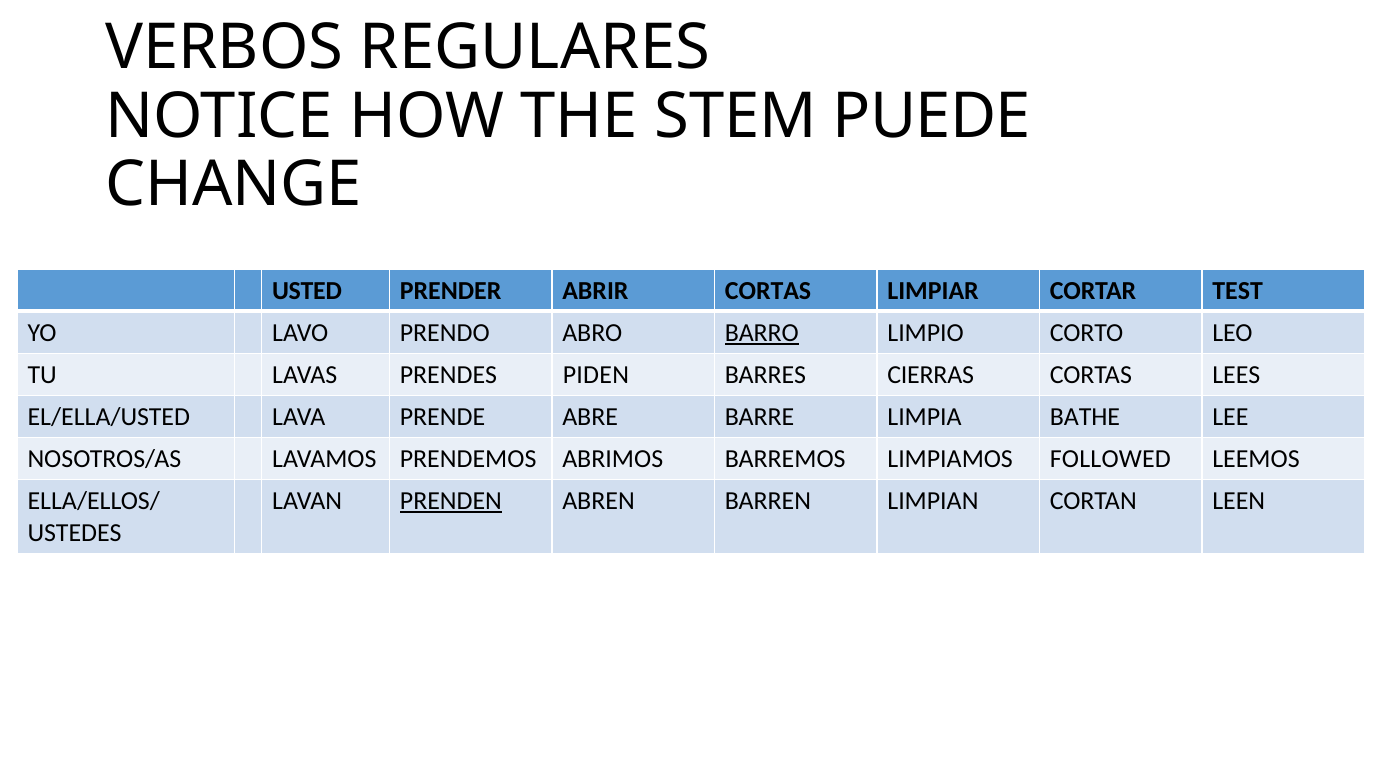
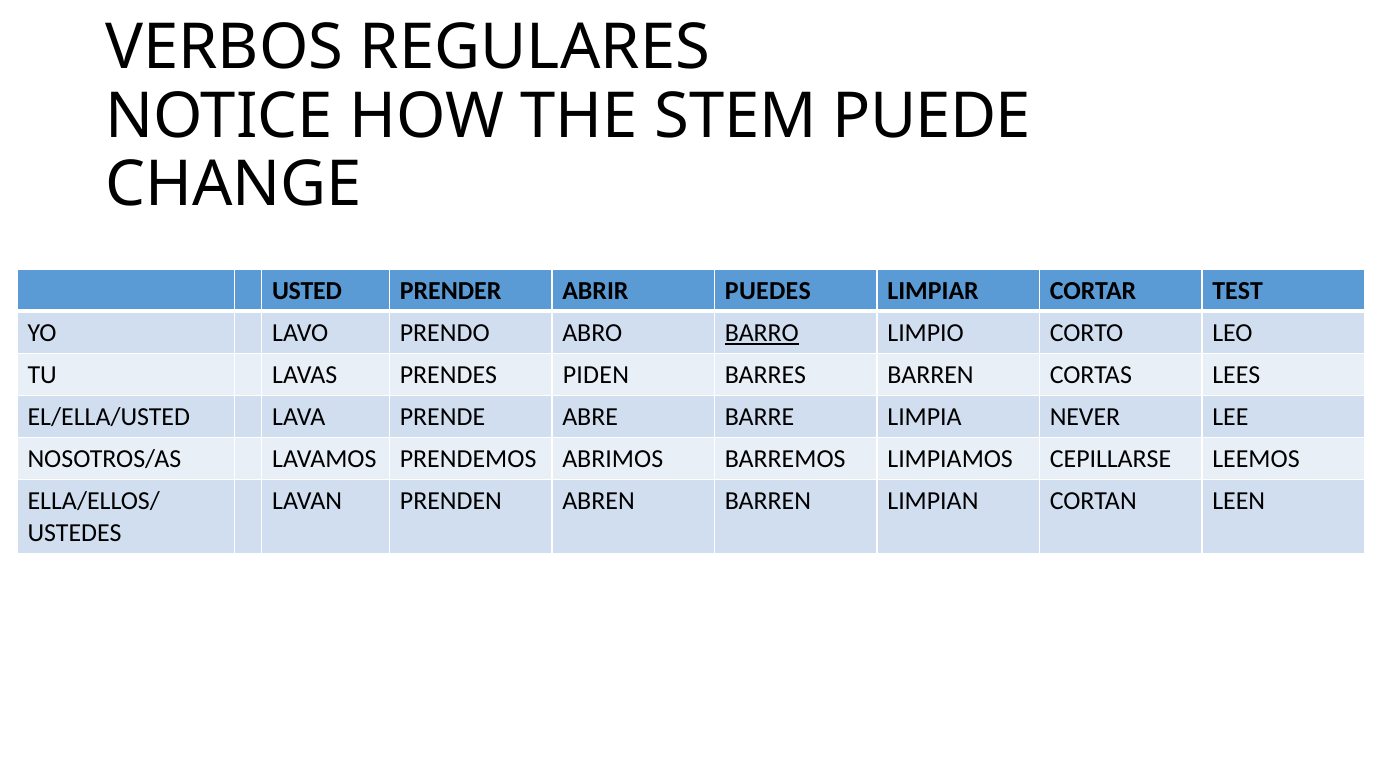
ABRIR CORTAS: CORTAS -> PUEDES (768, 290)
BARRES CIERRAS: CIERRAS -> BARREN (931, 374)
BATHE: BATHE -> NEVER (1085, 416)
FOLLOWED: FOLLOWED -> CEPILLARSE (1111, 458)
PRENDEN underline: present -> none (451, 500)
